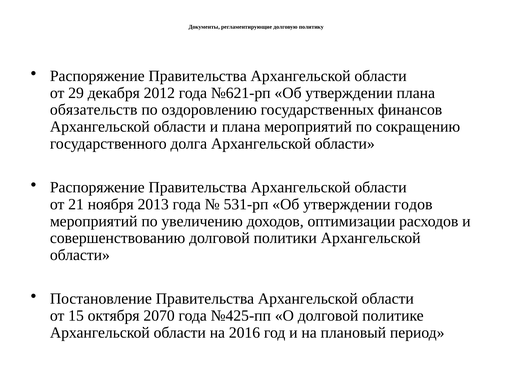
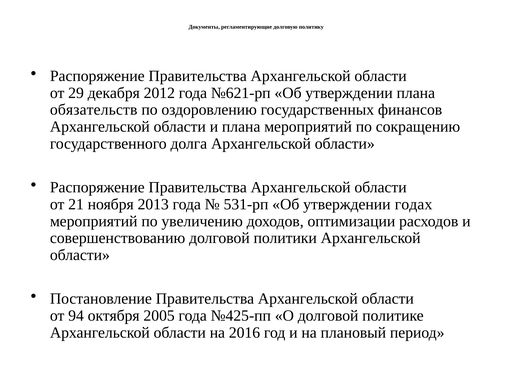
годов: годов -> годах (414, 204)
15: 15 -> 94 (76, 316)
2070: 2070 -> 2005 (159, 316)
